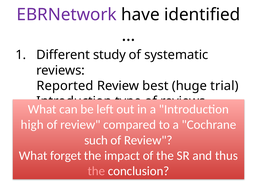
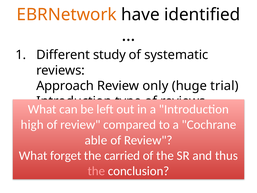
EBRNetwork colour: purple -> orange (67, 15)
Reported: Reported -> Approach (65, 86)
best: best -> only (155, 86)
such: such -> able (96, 140)
impact: impact -> carried (122, 155)
